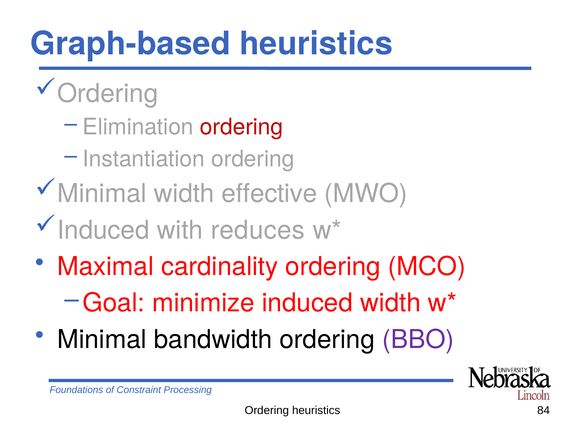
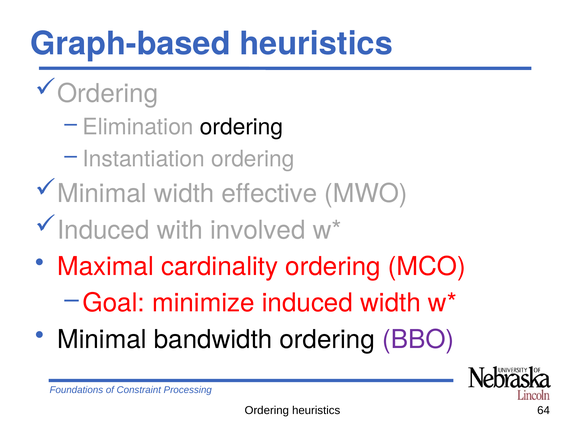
ordering colour: red -> black (242, 127)
reduces: reduces -> involved (258, 230)
84: 84 -> 64 (544, 410)
